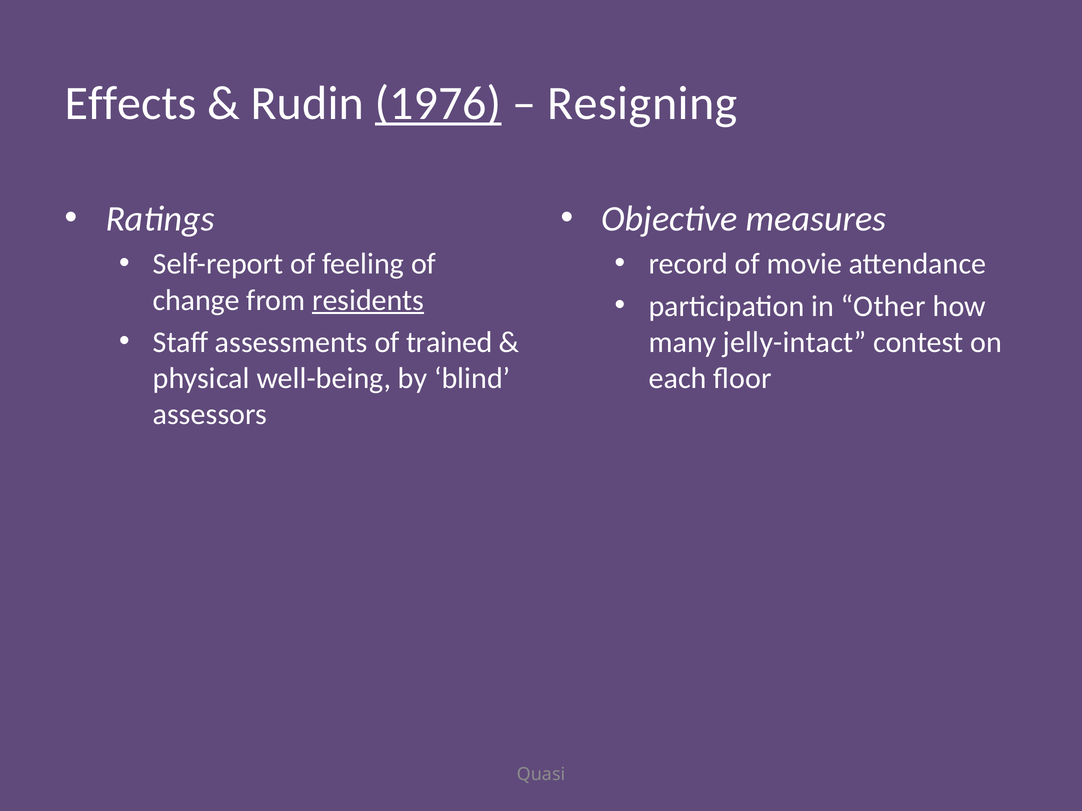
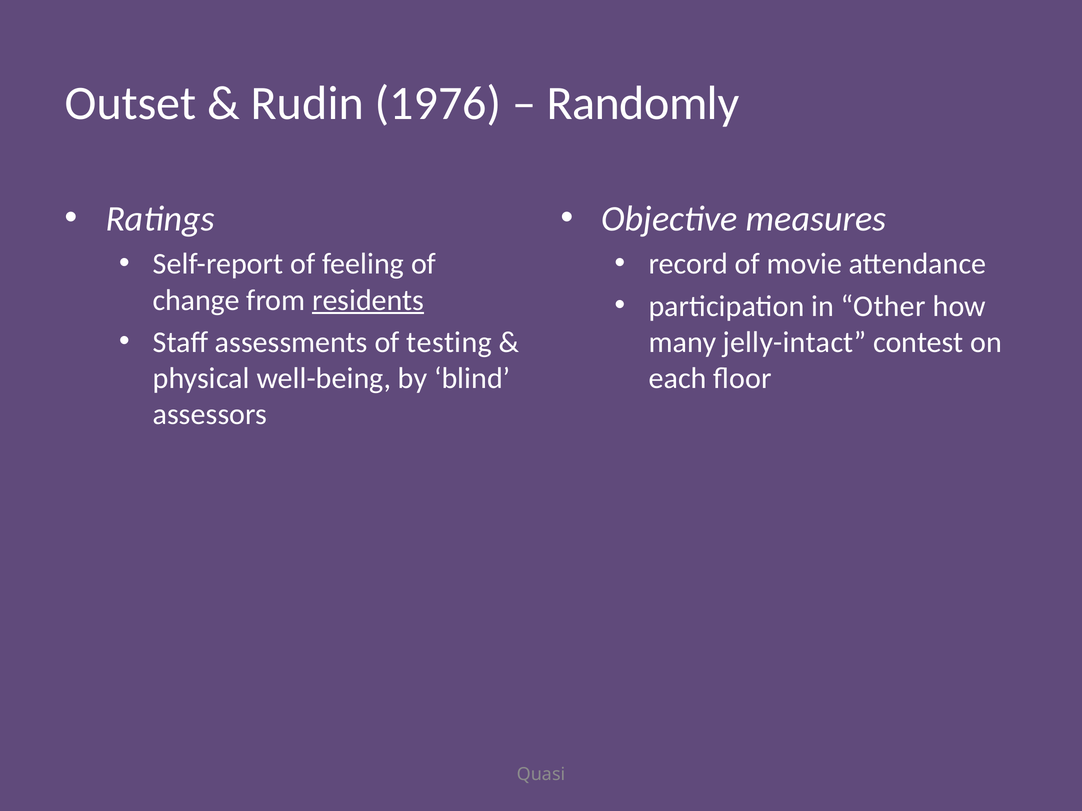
Effects: Effects -> Outset (131, 103)
1976 underline: present -> none (438, 103)
Resigning: Resigning -> Randomly (643, 103)
trained: trained -> testing (449, 342)
